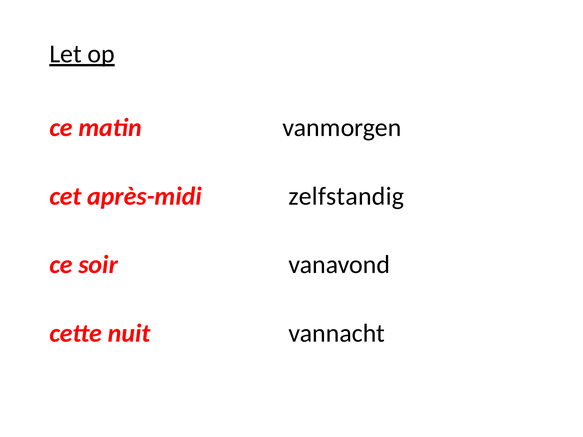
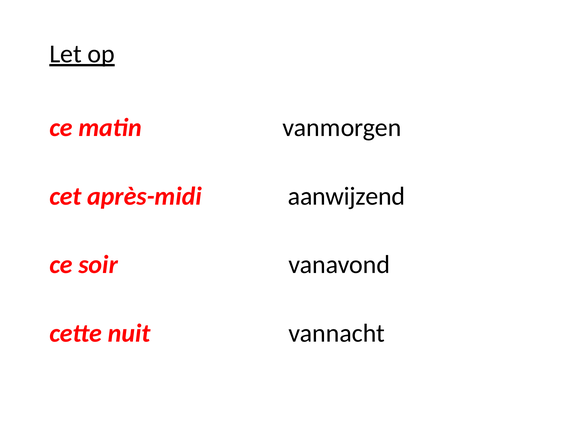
zelfstandig: zelfstandig -> aanwijzend (346, 196)
